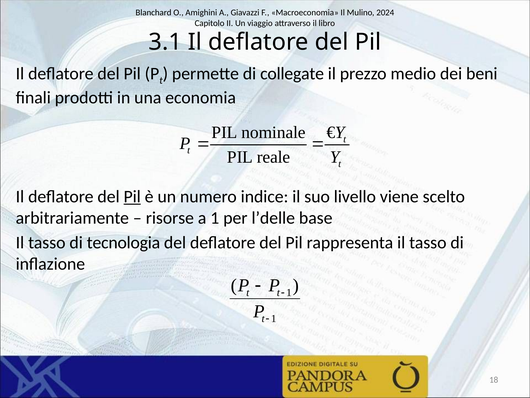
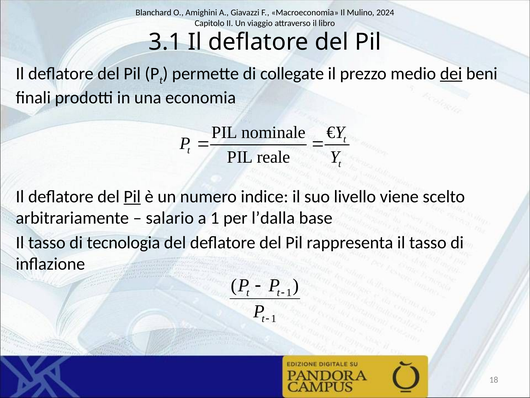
dei underline: none -> present (451, 73)
risorse: risorse -> salario (170, 218)
l’delle: l’delle -> l’dalla (273, 218)
